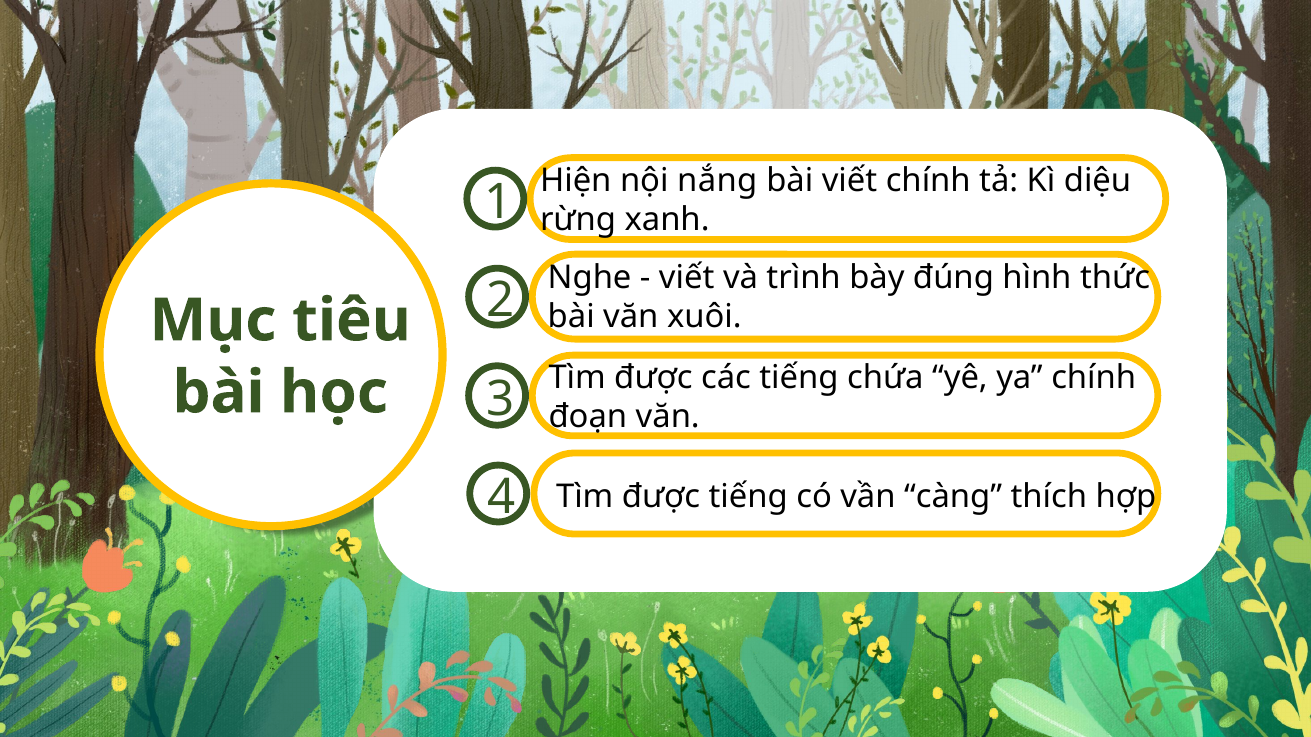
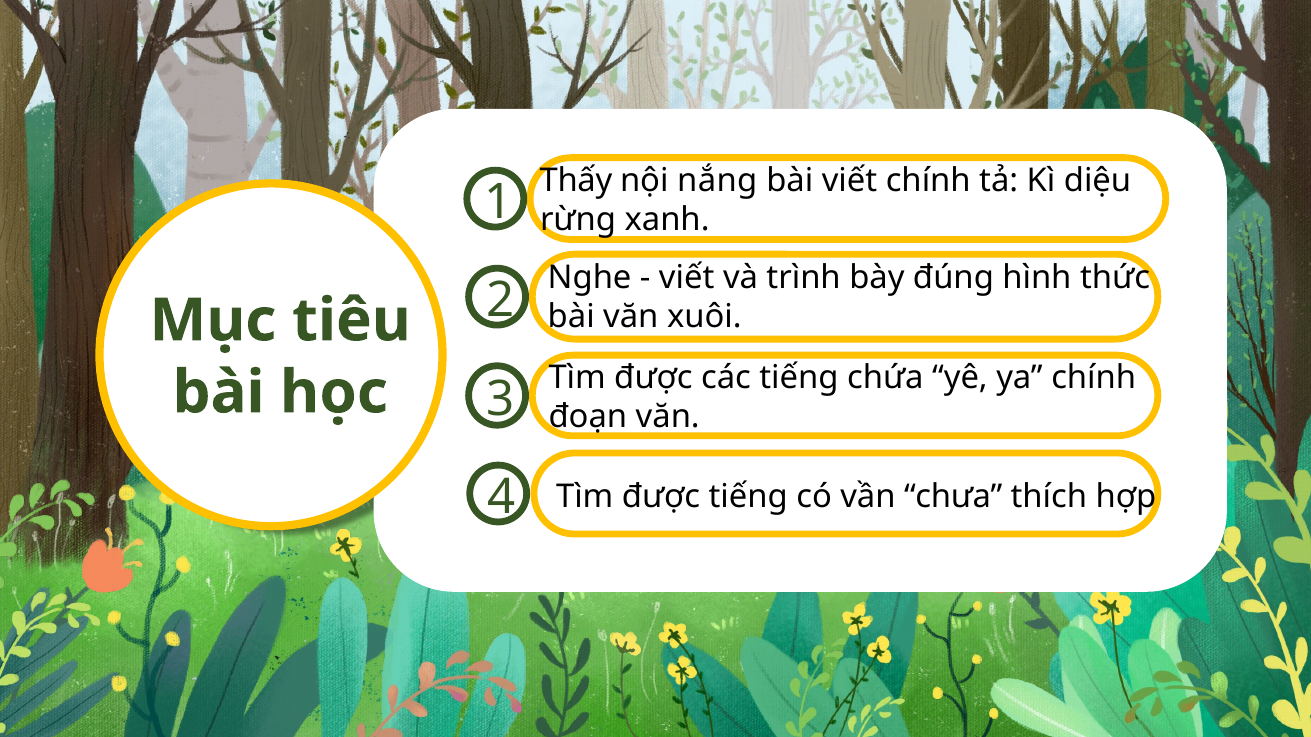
Hiện: Hiện -> Thấy (576, 180)
càng: càng -> chưa (953, 497)
